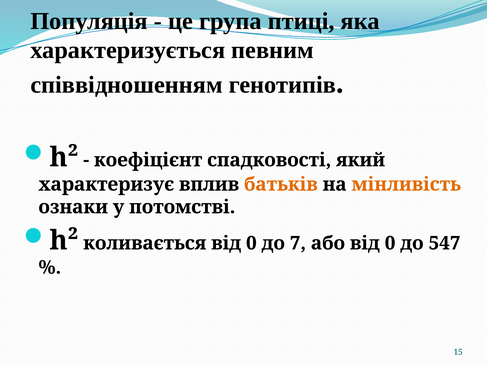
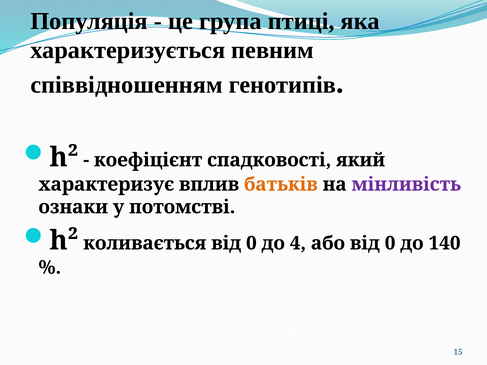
мінливість colour: orange -> purple (406, 184)
7: 7 -> 4 (298, 243)
547: 547 -> 140 (445, 243)
